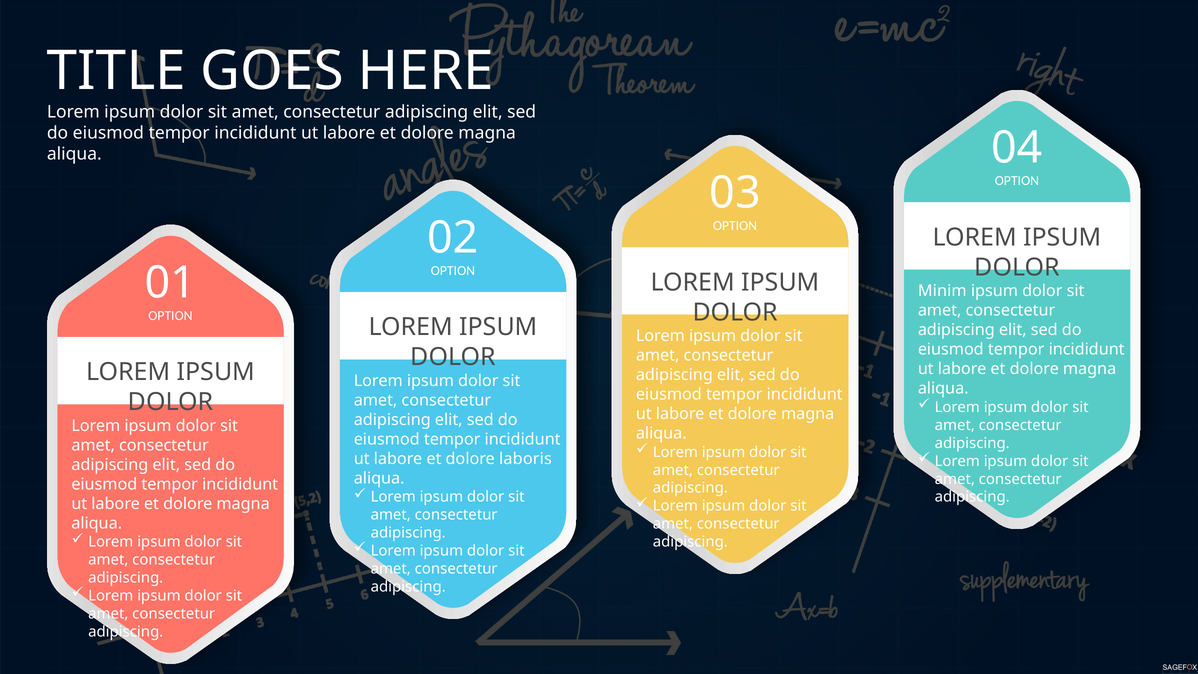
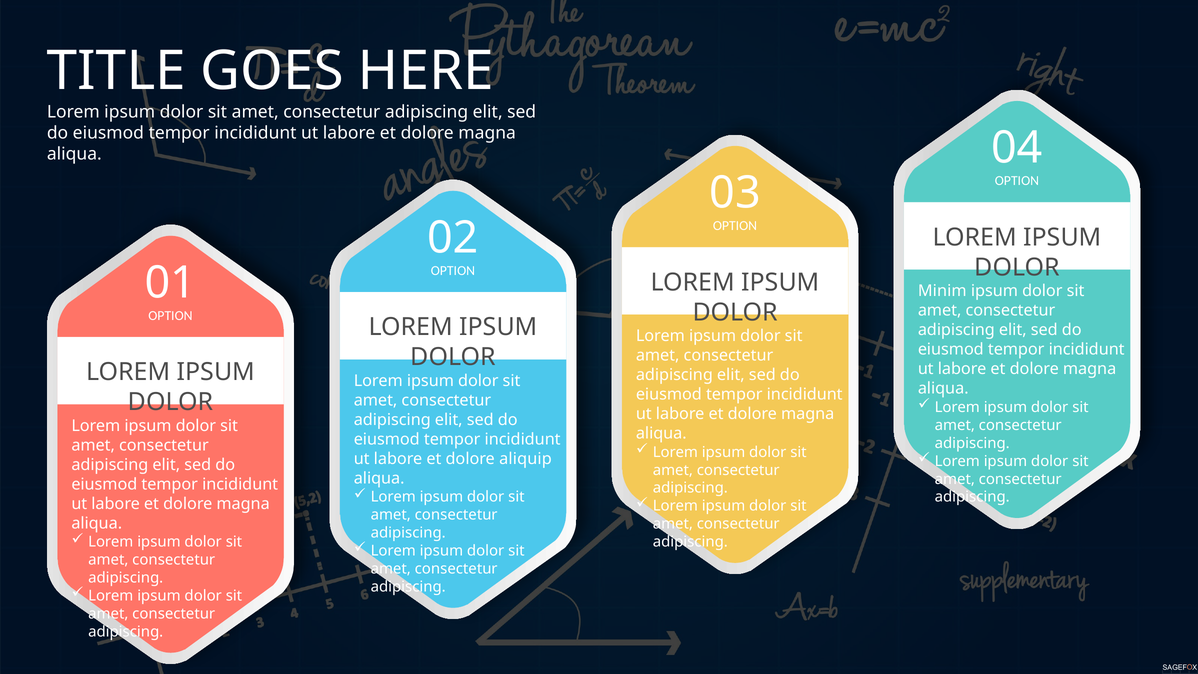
laboris: laboris -> aliquip (525, 459)
